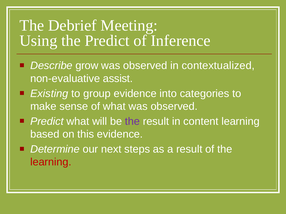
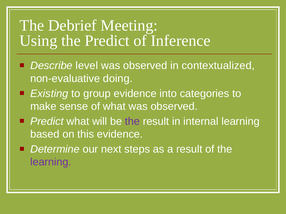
grow: grow -> level (87, 66)
assist: assist -> doing (118, 79)
content: content -> internal (201, 122)
learning colour: red -> purple (51, 162)
